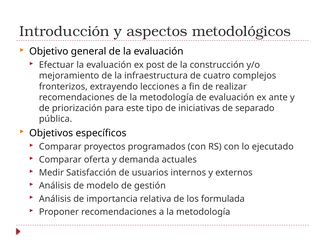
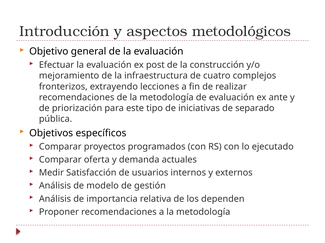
formulada: formulada -> dependen (223, 199)
